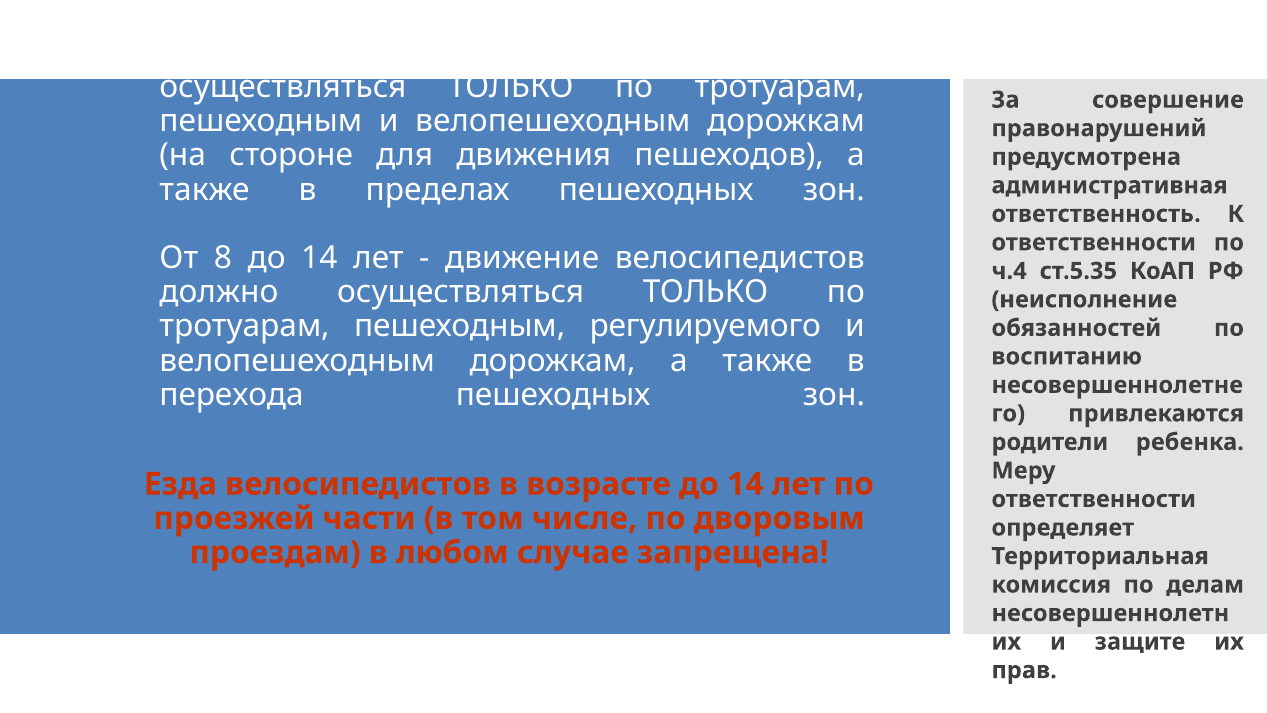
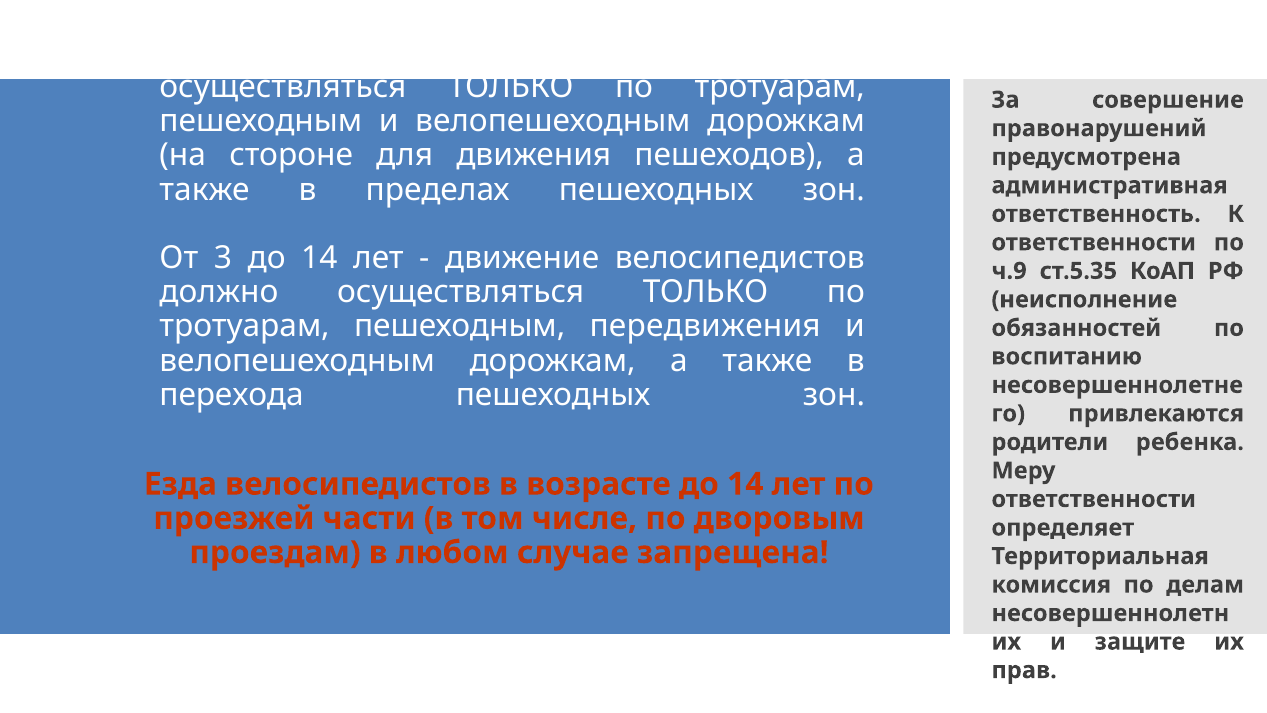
8: 8 -> 3 (223, 258)
ч.4: ч.4 -> ч.9 (1009, 271)
регулируемого: регулируемого -> передвижения (705, 326)
